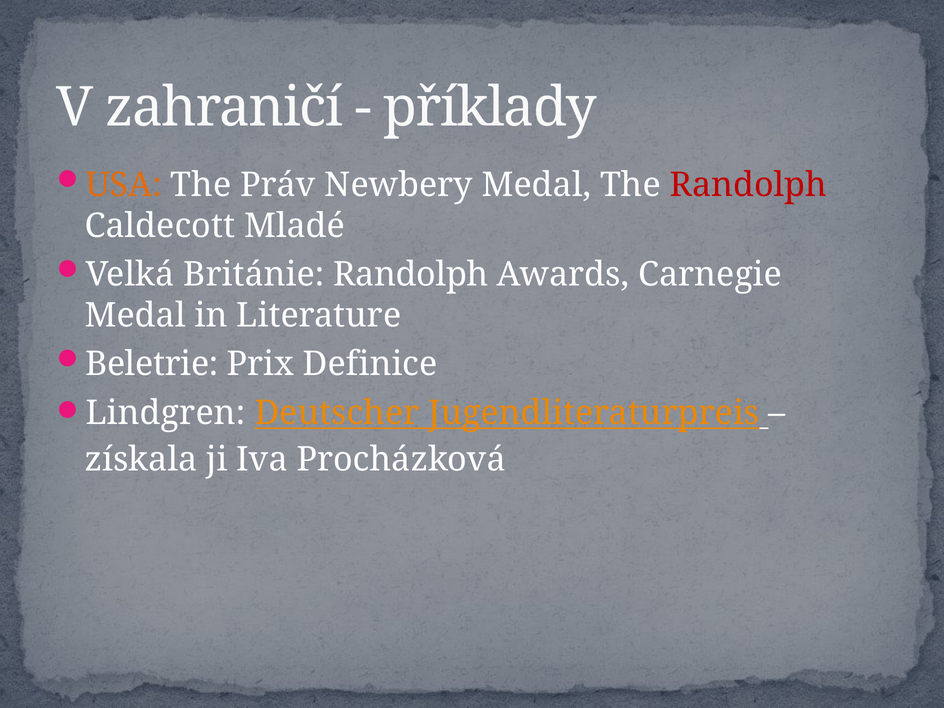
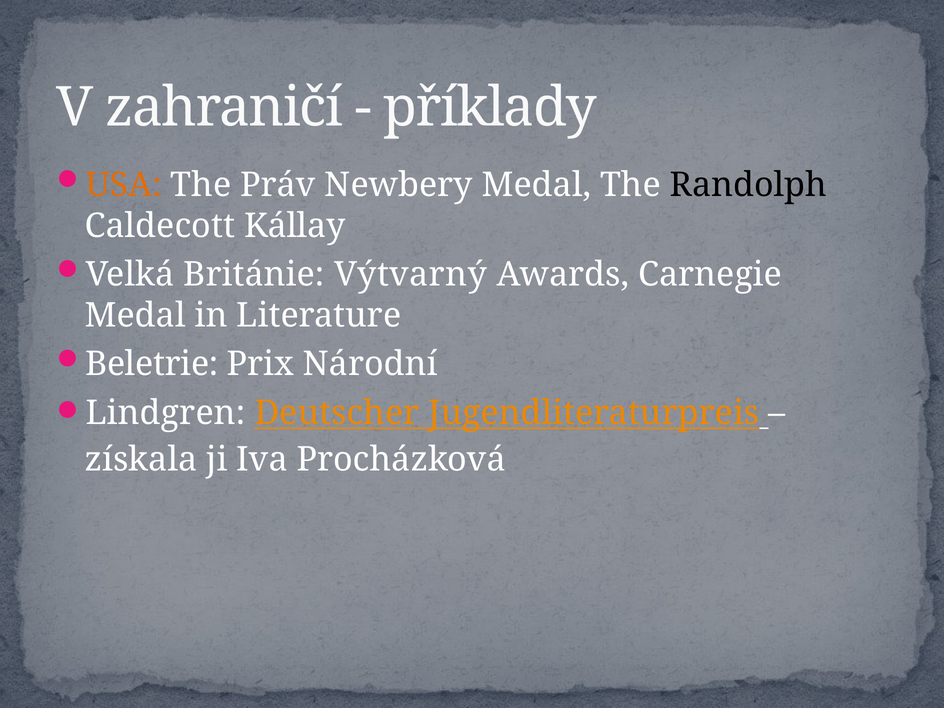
Randolph colour: red -> black (748, 185)
Mladé: Mladé -> Kállay (295, 226)
Británie Randolph: Randolph -> Výtvarný (411, 275)
Definice: Definice -> Národní (370, 364)
